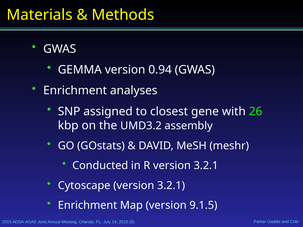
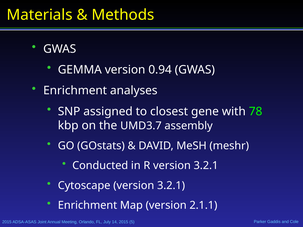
26: 26 -> 78 (256, 112)
UMD3.2: UMD3.2 -> UMD3.7 (141, 126)
9.1.5: 9.1.5 -> 2.1.1 (203, 206)
